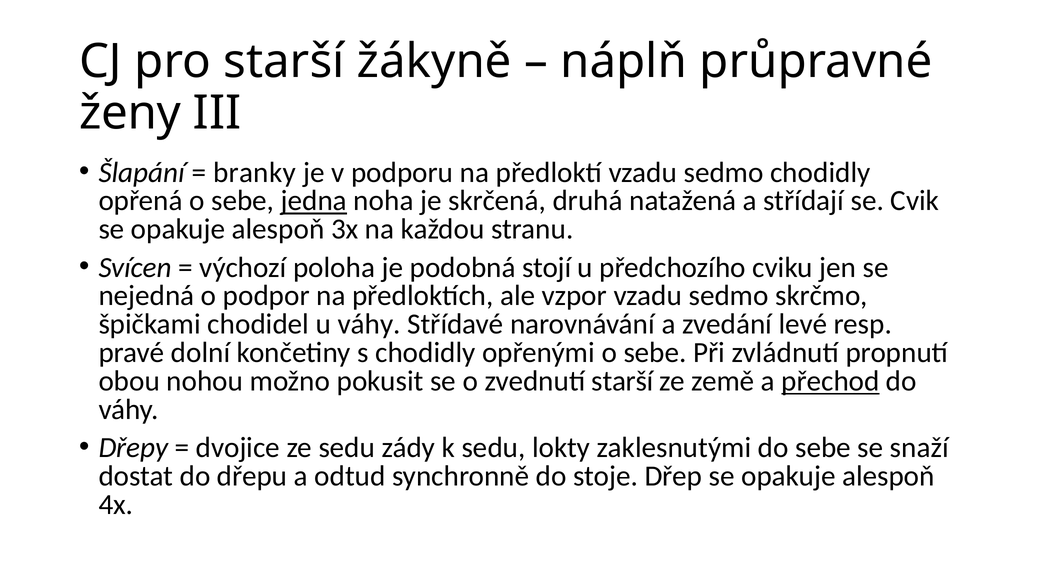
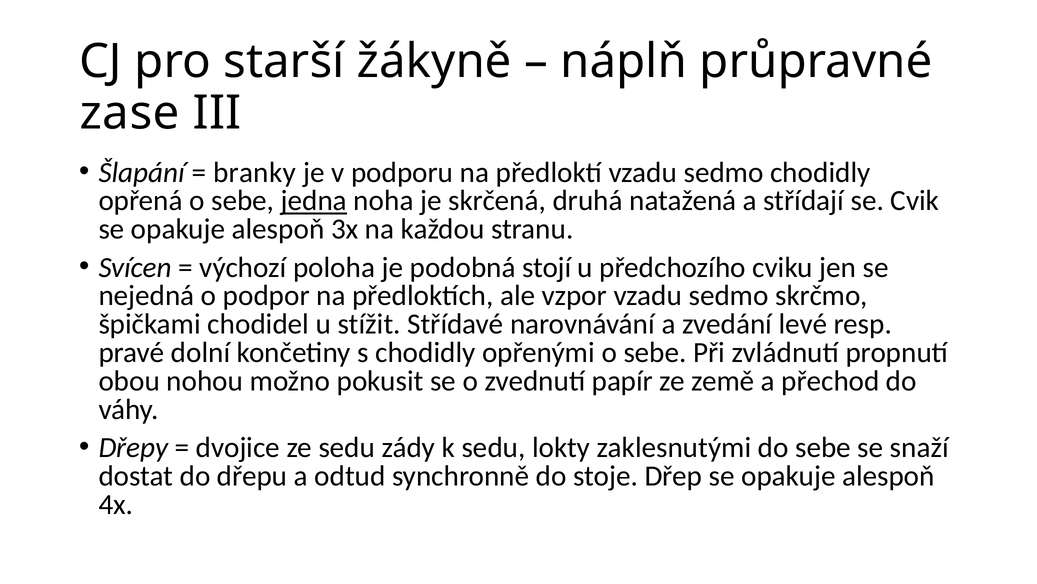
ženy: ženy -> zase (130, 113)
u váhy: váhy -> stížit (369, 324)
zvednutí starší: starší -> papír (622, 381)
přechod underline: present -> none (830, 381)
